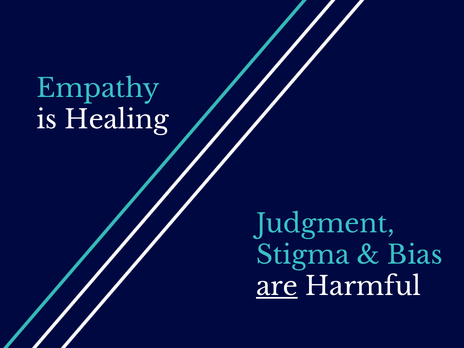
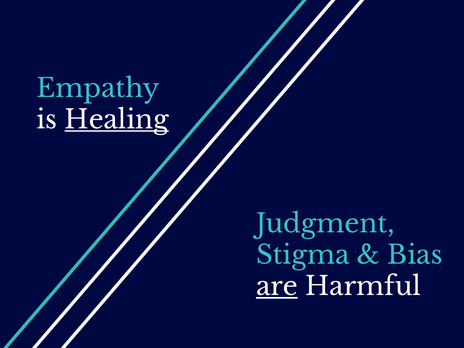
Healing underline: none -> present (117, 120)
